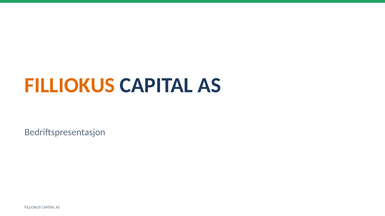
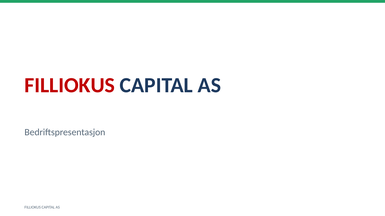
FILLIOKUS colour: orange -> red (70, 85)
